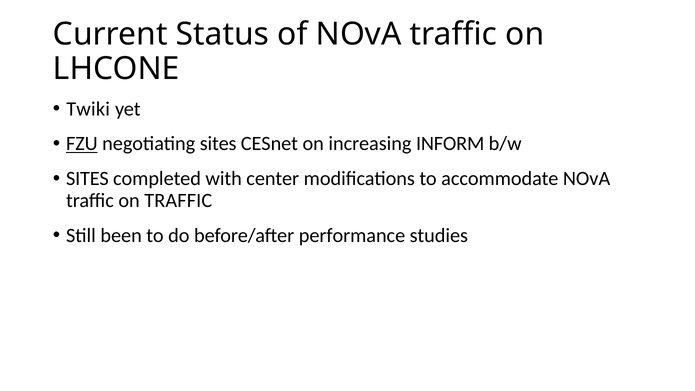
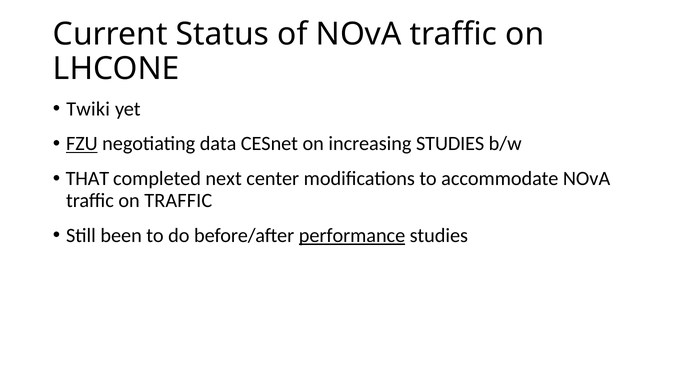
negotiating sites: sites -> data (218, 144)
increasing INFORM: INFORM -> STUDIES (450, 144)
SITES: SITES -> THAT (87, 179)
with: with -> next (224, 179)
performance underline: none -> present (352, 236)
